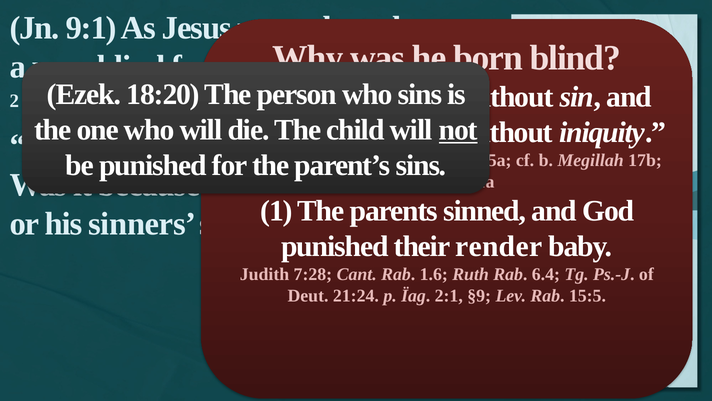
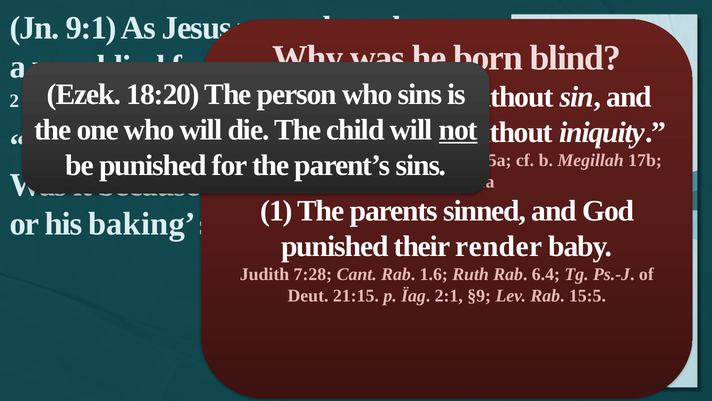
sinners: sinners -> baking (142, 224)
21:24: 21:24 -> 21:15 (356, 295)
